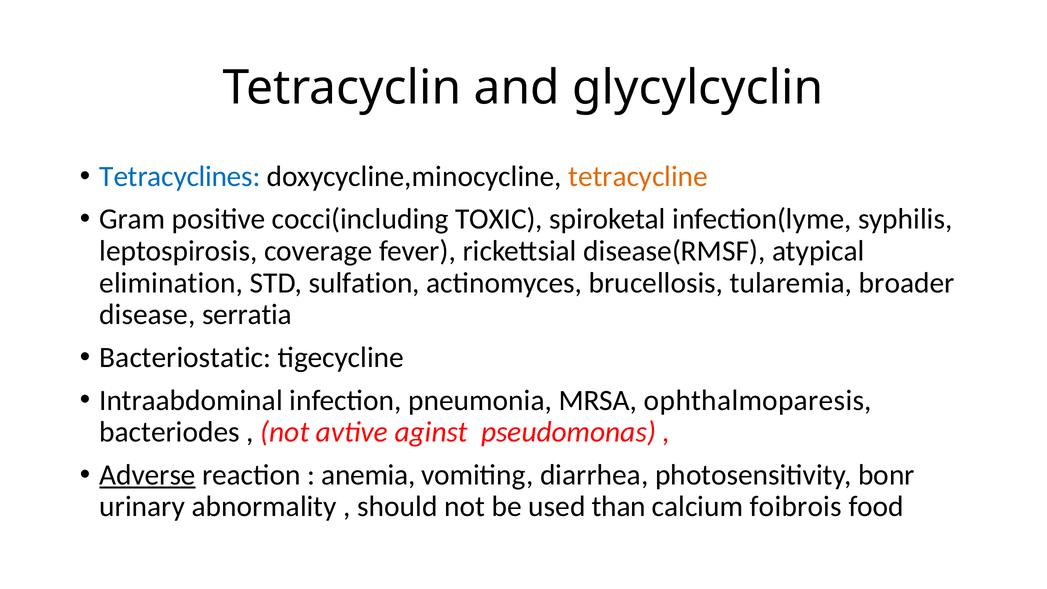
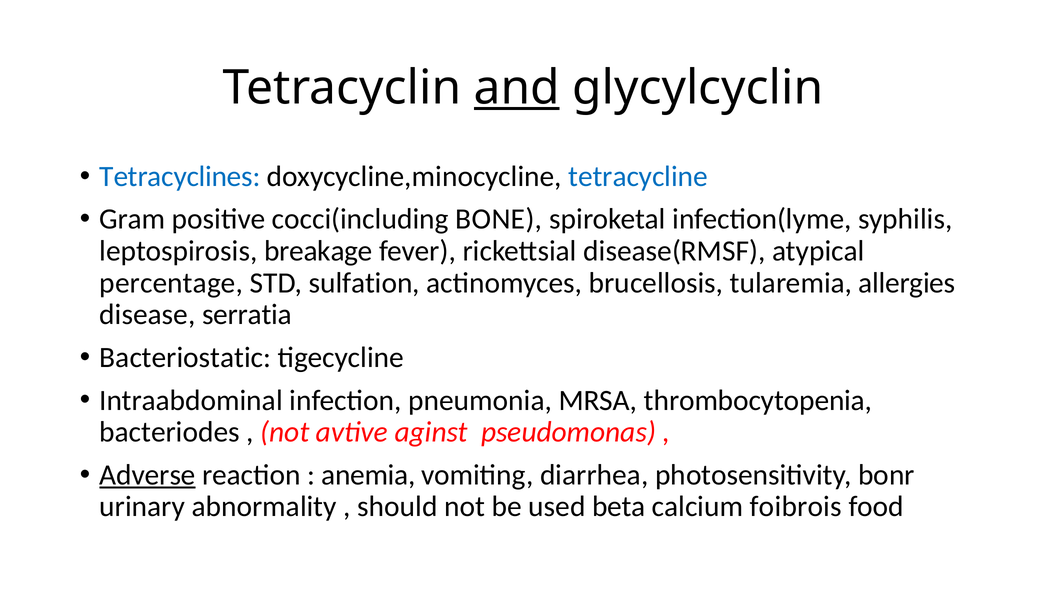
and underline: none -> present (517, 88)
tetracycline colour: orange -> blue (638, 176)
TOXIC: TOXIC -> BONE (499, 219)
coverage: coverage -> breakage (318, 251)
elimination: elimination -> percentage (171, 283)
broader: broader -> allergies (907, 283)
ophthalmoparesis: ophthalmoparesis -> thrombocytopenia (758, 400)
than: than -> beta (619, 507)
